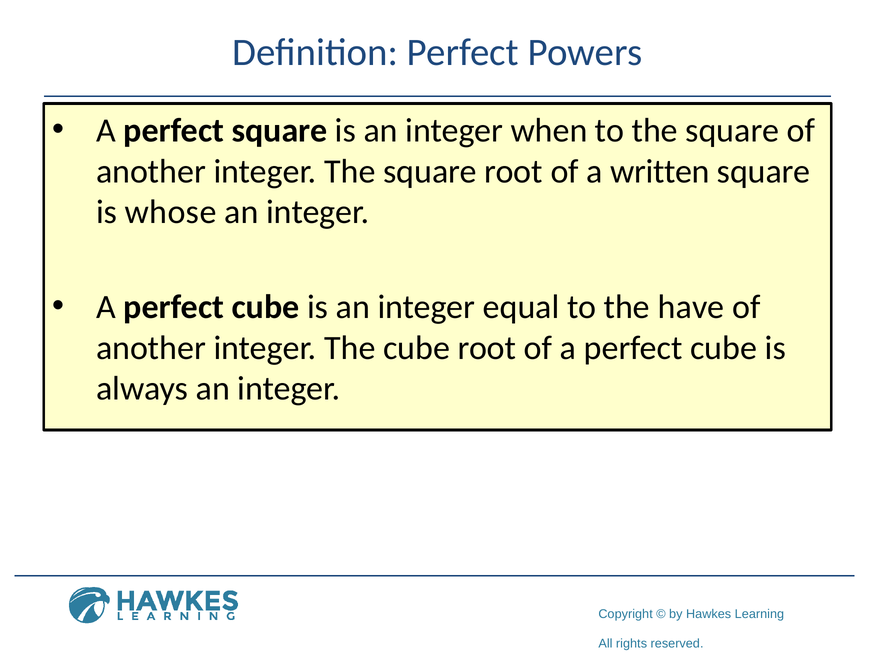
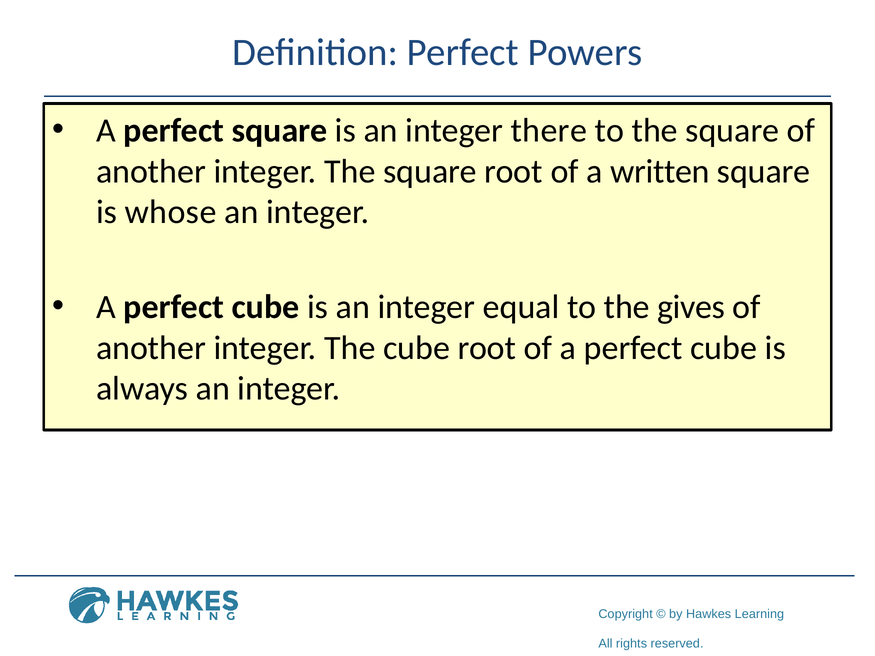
when: when -> there (549, 131)
have: have -> gives (691, 307)
